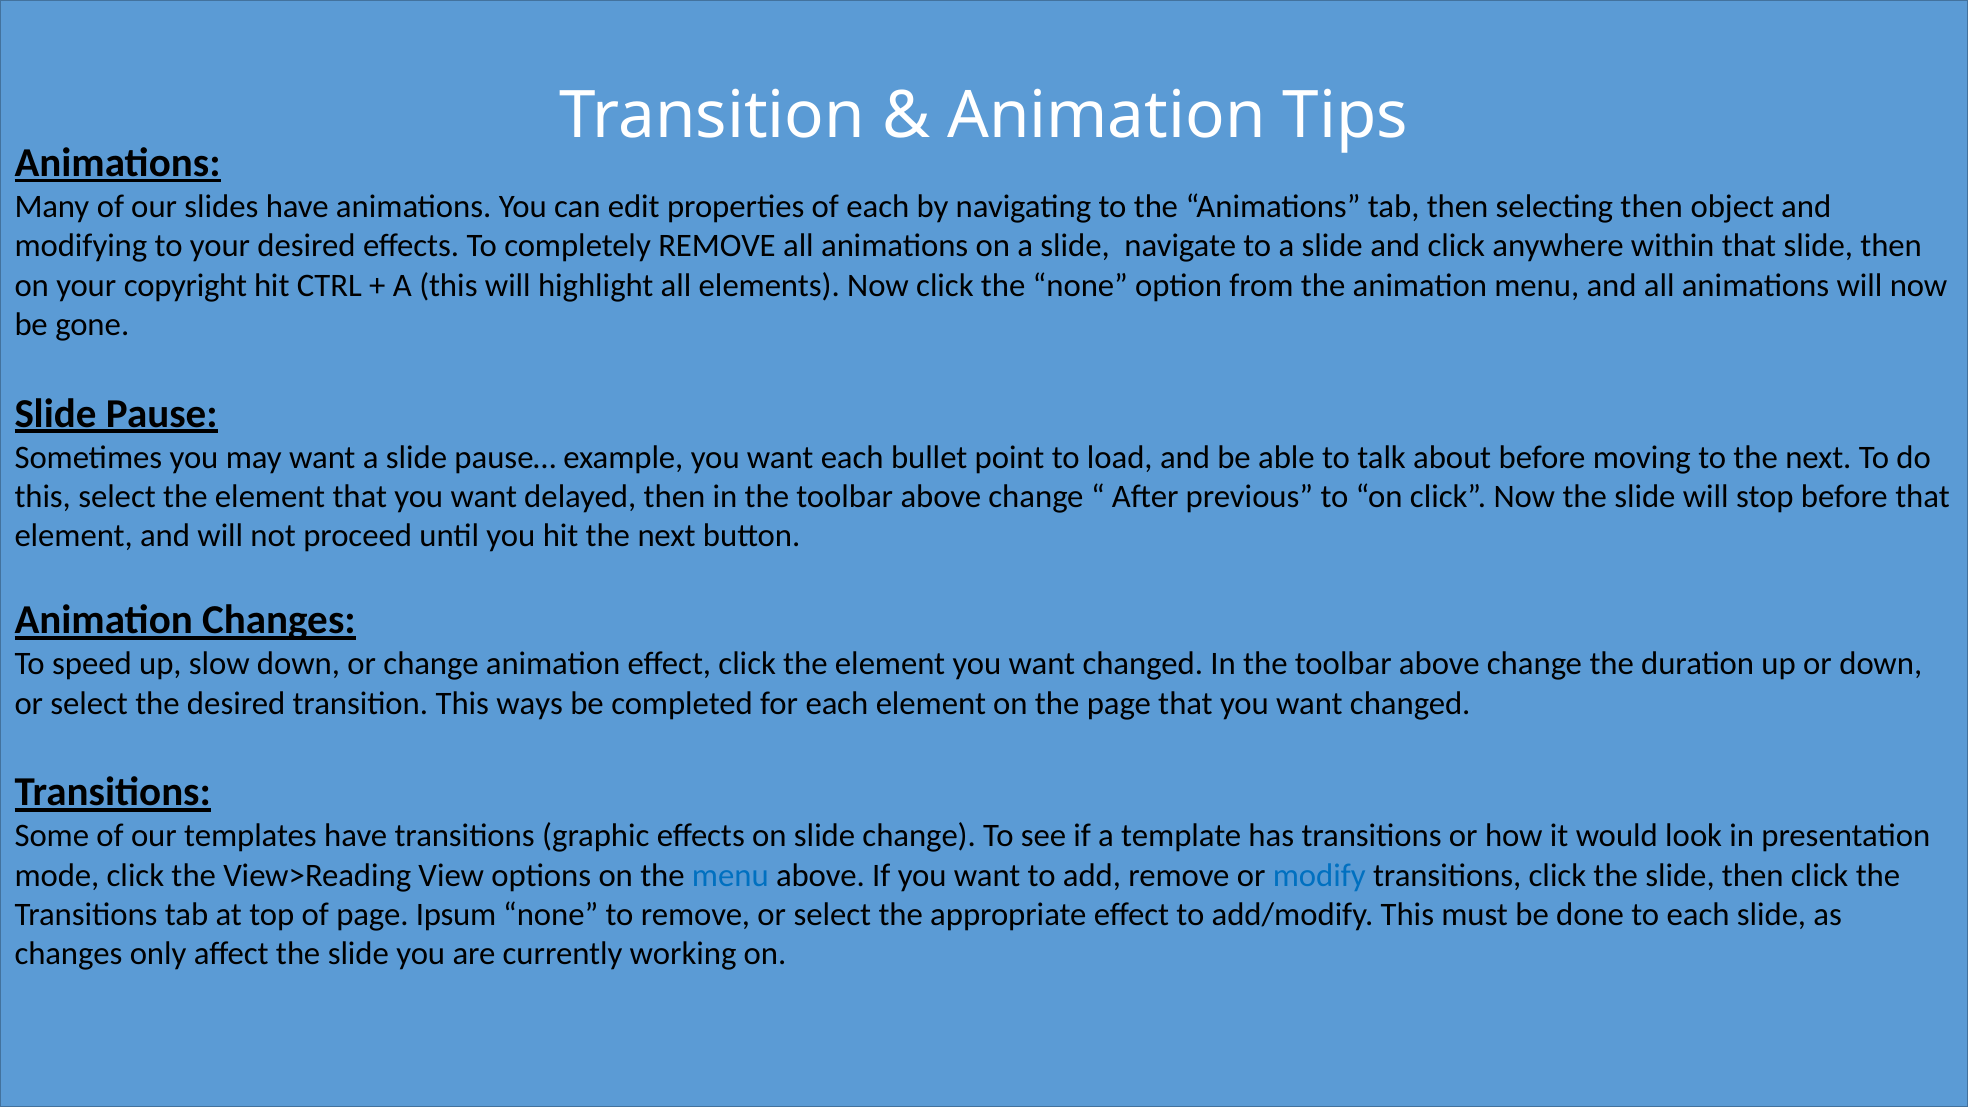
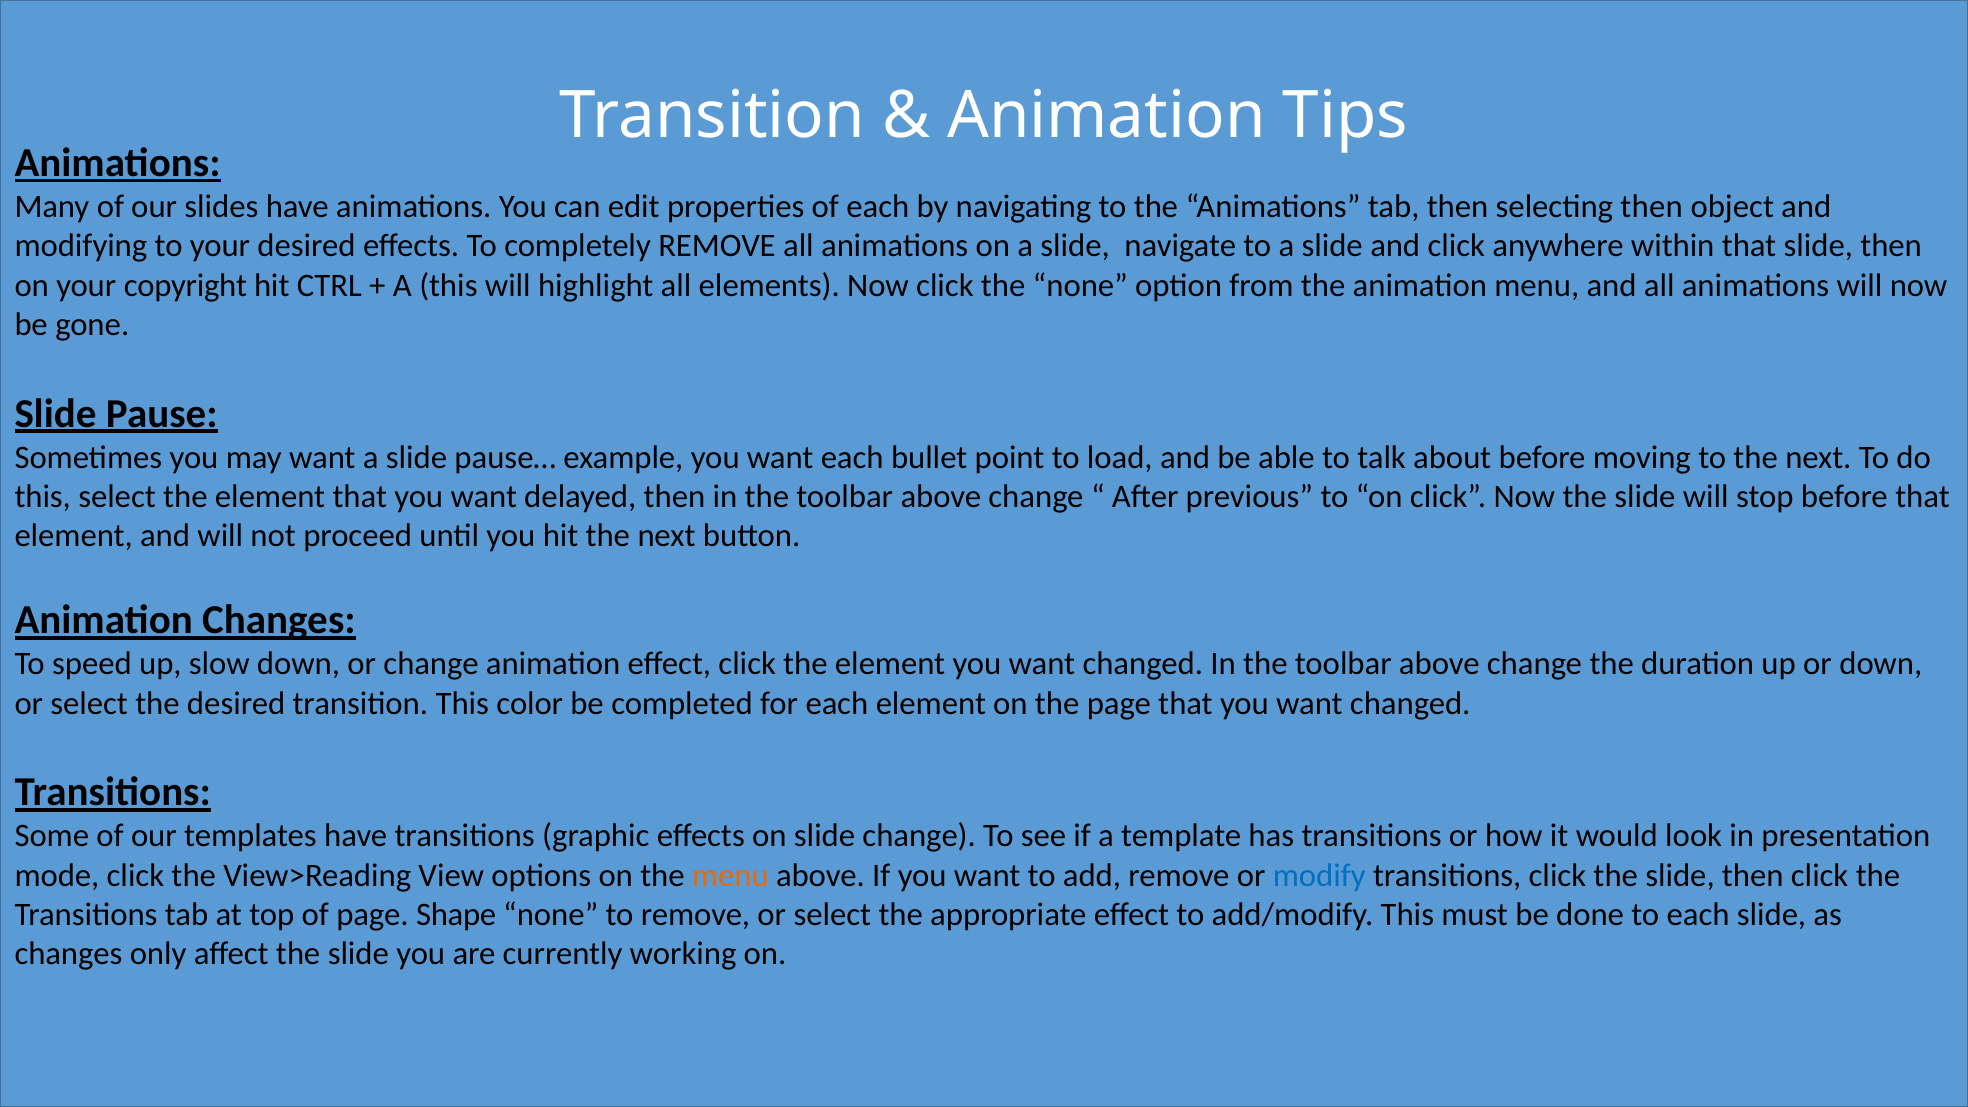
ways: ways -> color (530, 703)
menu colour: blue -> orange (730, 875)
Ipsum: Ipsum -> Shape (456, 915)
